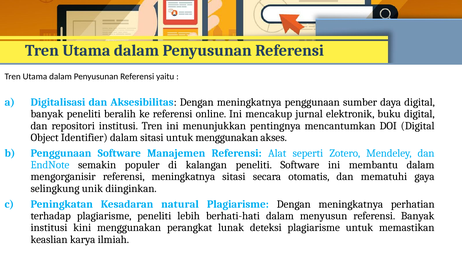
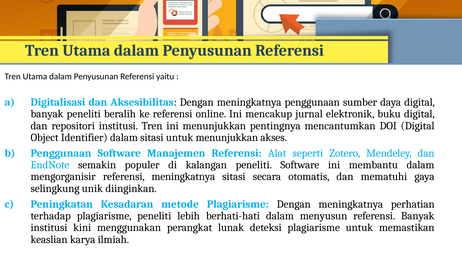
untuk menggunakan: menggunakan -> menunjukkan (227, 137)
natural: natural -> metode (180, 204)
